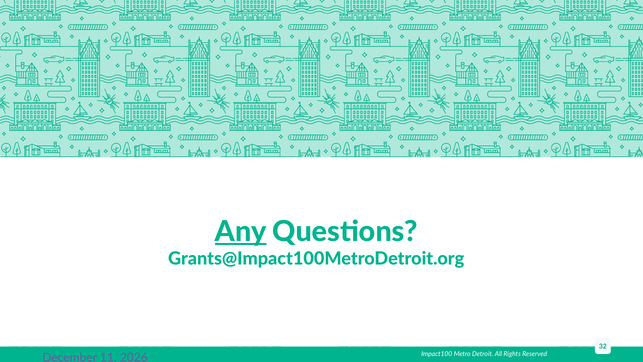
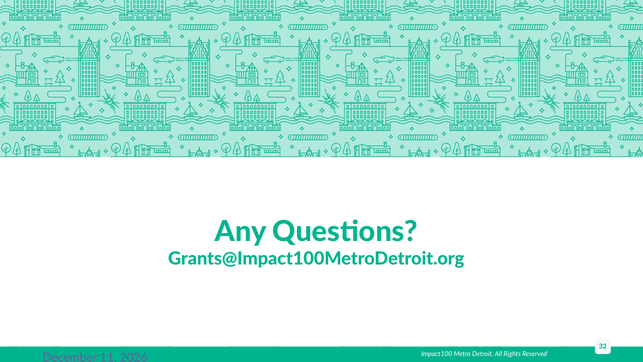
Any underline: present -> none (241, 231)
